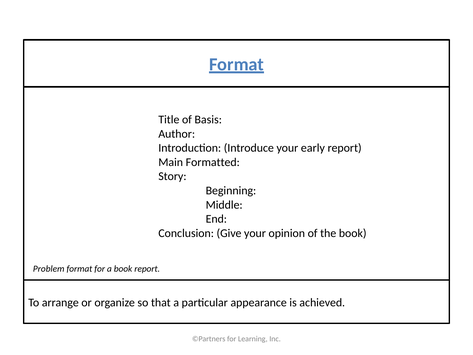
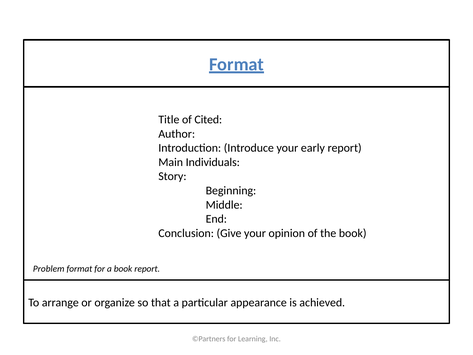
Basis: Basis -> Cited (208, 119)
Formatted: Formatted -> Individuals (213, 162)
